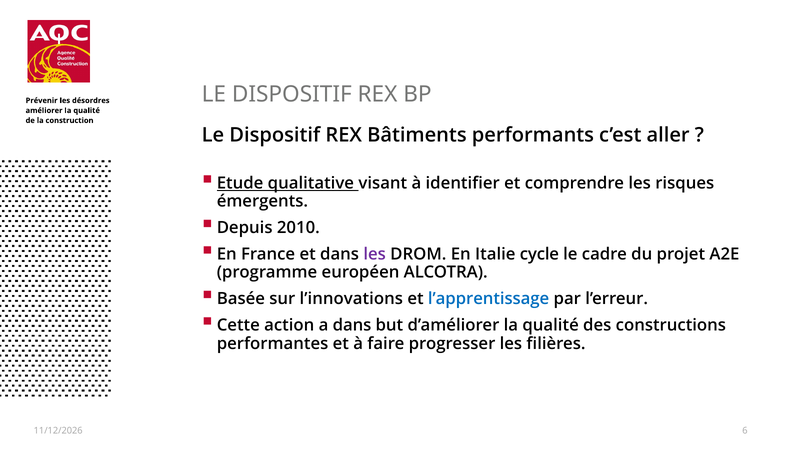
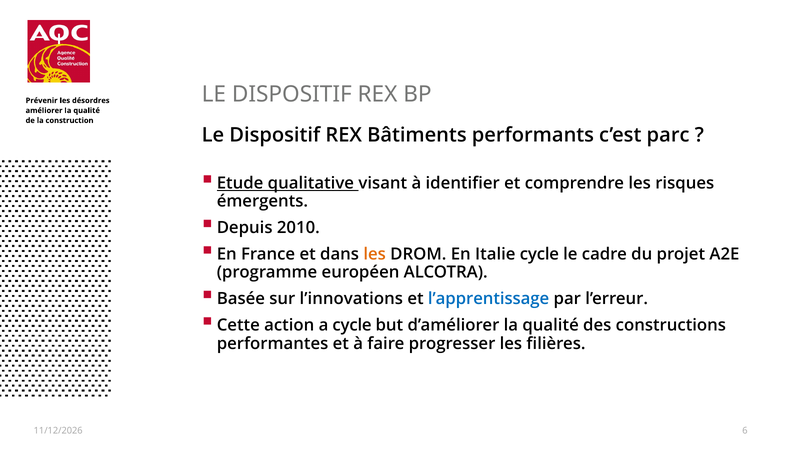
aller: aller -> parc (668, 135)
les colour: purple -> orange (375, 254)
a dans: dans -> cycle (352, 325)
